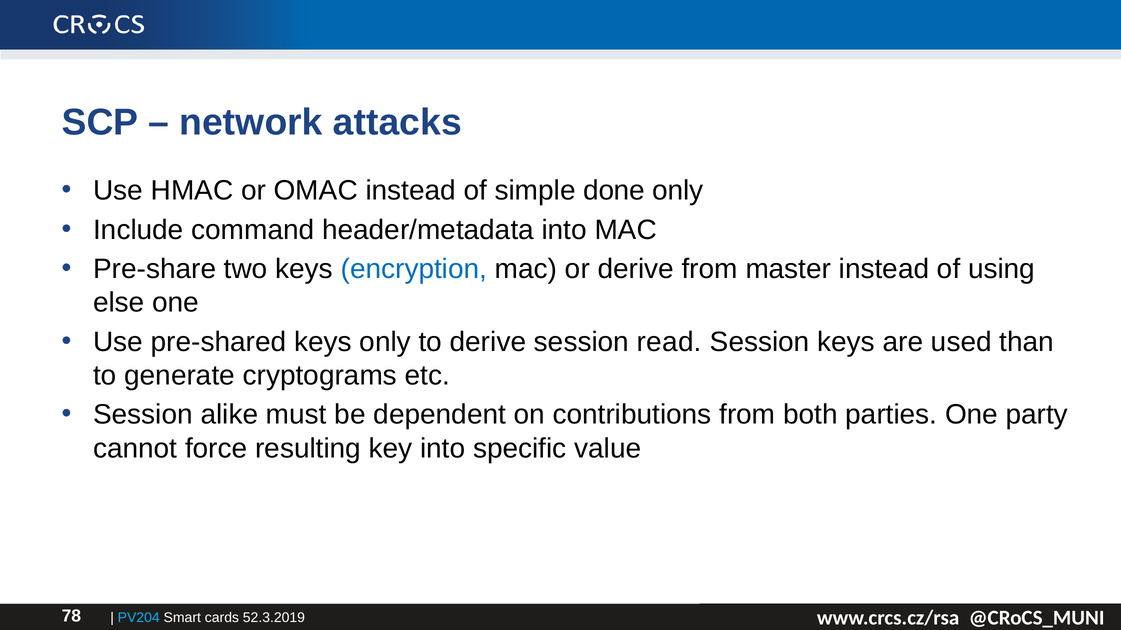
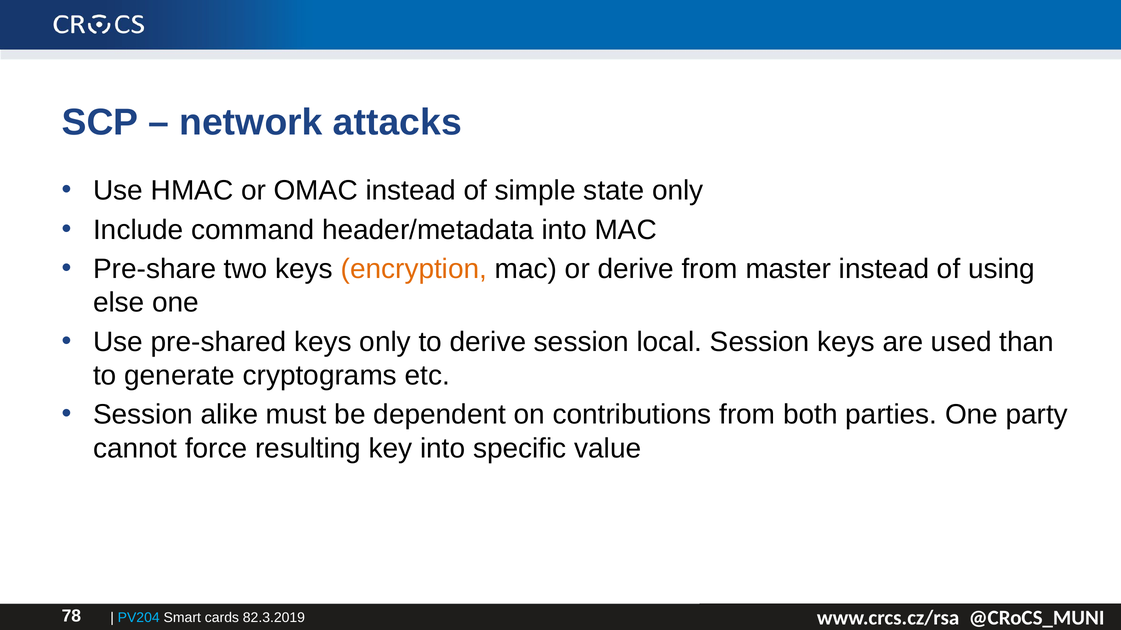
done: done -> state (614, 191)
encryption colour: blue -> orange (414, 269)
read: read -> local (669, 342)
52.3.2019: 52.3.2019 -> 82.3.2019 (274, 618)
